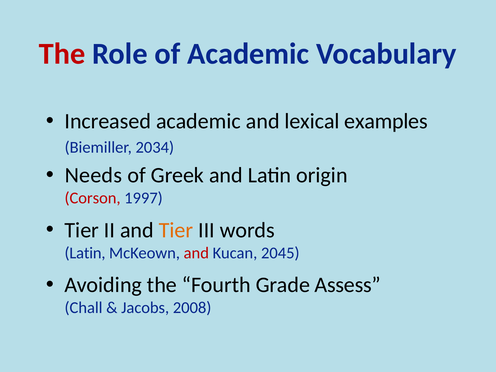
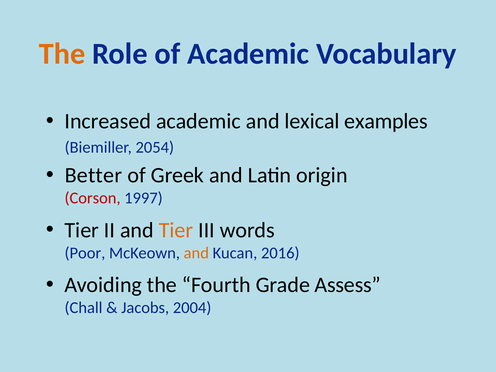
The colour: red -> orange (62, 54)
2034: 2034 -> 2054 (155, 147)
Needs: Needs -> Better (93, 175)
Latin: Latin -> Poor (85, 253)
and colour: red -> orange (196, 253)
2045: 2045 -> 2016 (280, 253)
2008: 2008 -> 2004 (192, 308)
